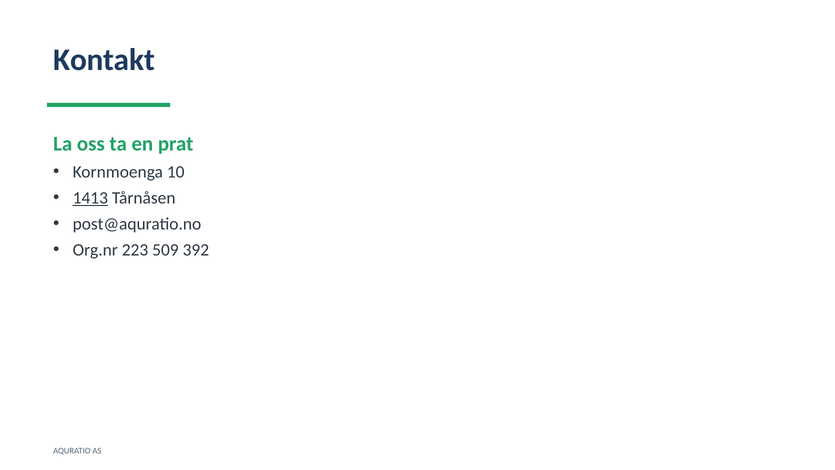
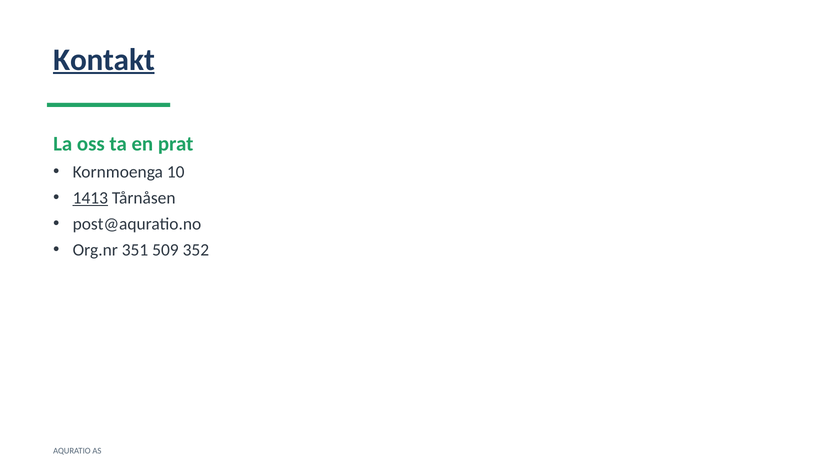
Kontakt underline: none -> present (104, 60)
223: 223 -> 351 (135, 250)
392: 392 -> 352 (196, 250)
